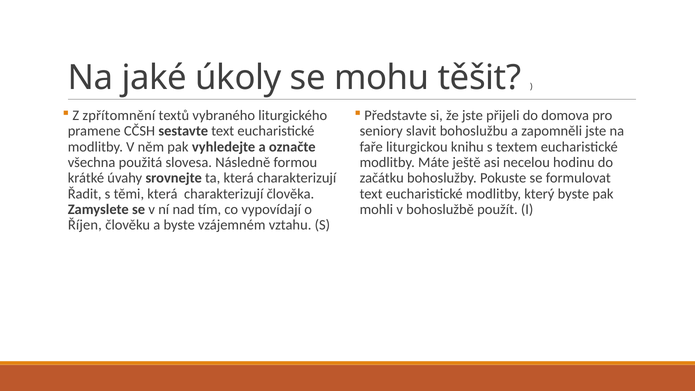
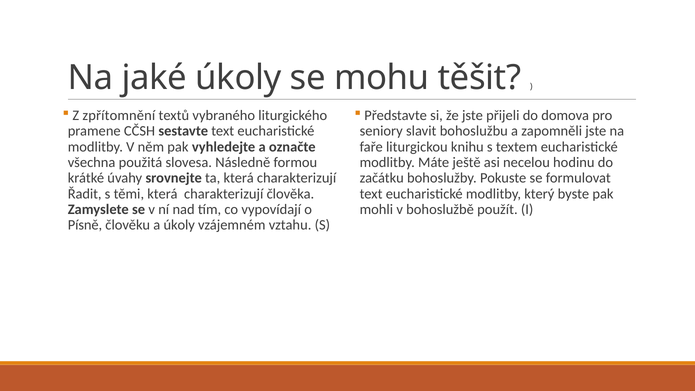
Říjen: Říjen -> Písně (85, 225)
a byste: byste -> úkoly (179, 225)
